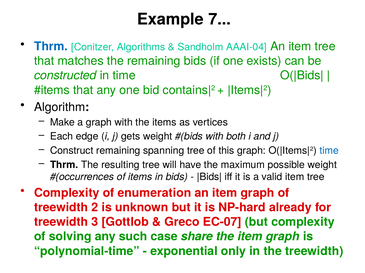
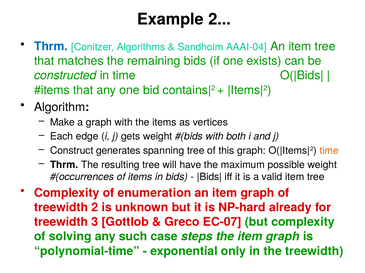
Example 7: 7 -> 2 (220, 19)
Construct remaining: remaining -> generates (118, 151)
time colour: blue -> orange (329, 151)
share: share -> steps (197, 237)
